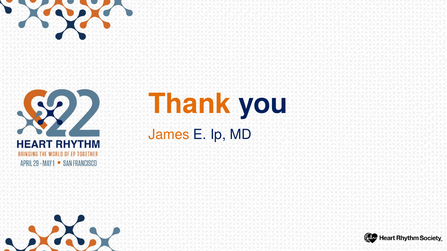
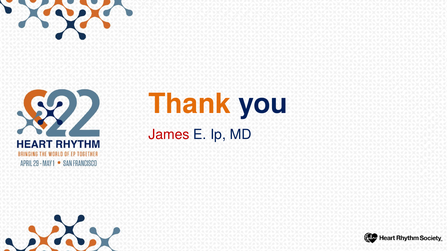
James colour: orange -> red (169, 135)
